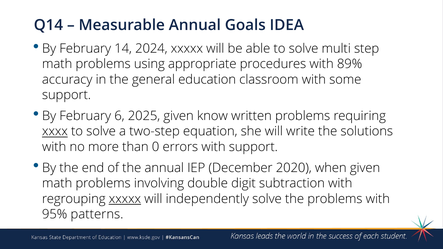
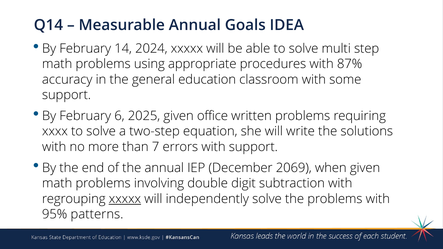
89%: 89% -> 87% (350, 64)
know: know -> office (212, 116)
xxxx underline: present -> none (55, 131)
0: 0 -> 7 (156, 147)
2020: 2020 -> 2069 (294, 168)
